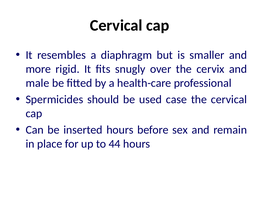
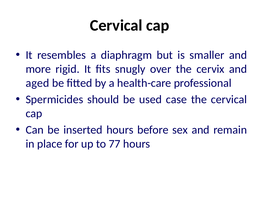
male: male -> aged (37, 83)
44: 44 -> 77 (115, 144)
